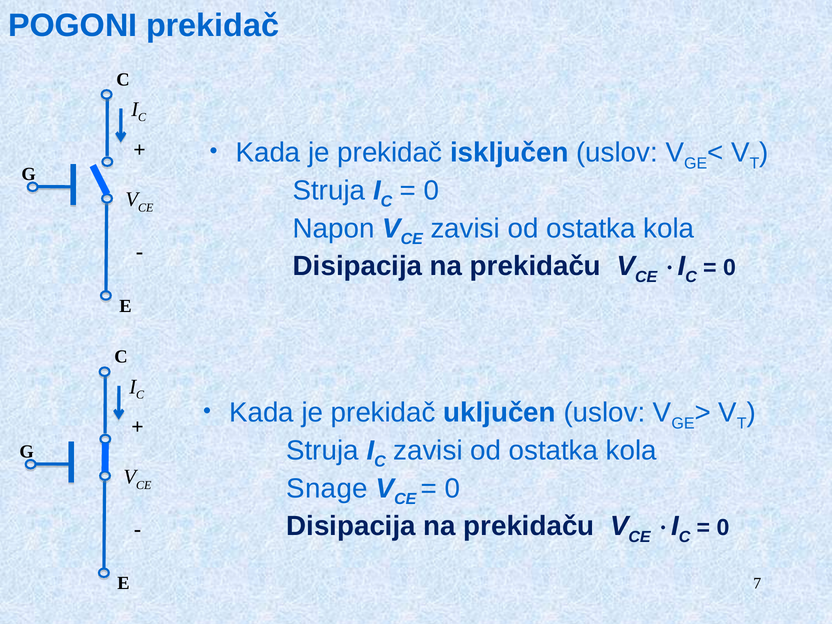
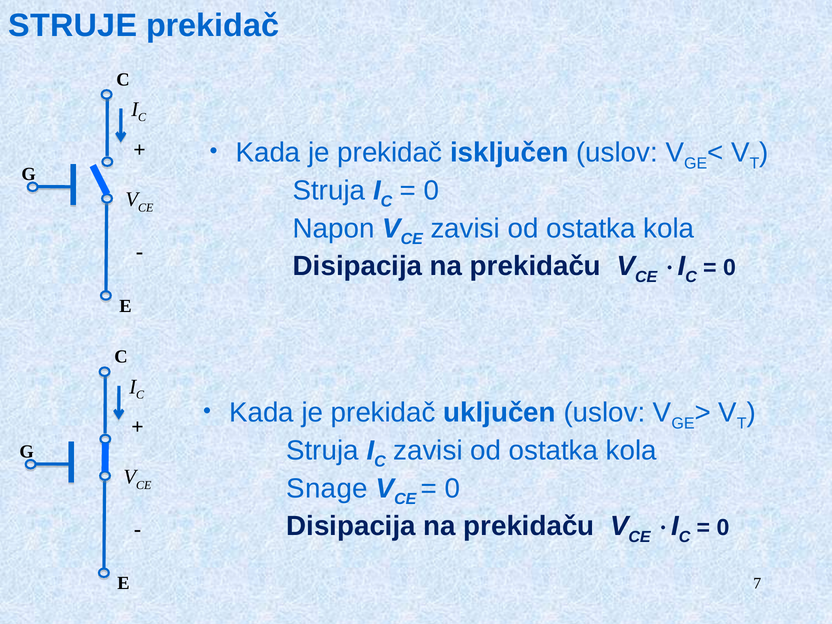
POGONI: POGONI -> STRUJE (73, 26)
